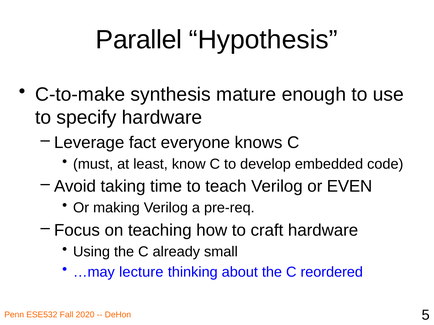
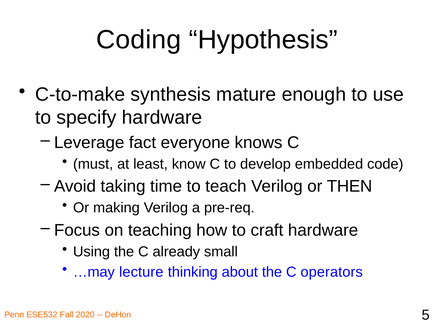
Parallel: Parallel -> Coding (139, 40)
EVEN: EVEN -> THEN (350, 187)
reordered: reordered -> operators (332, 272)
